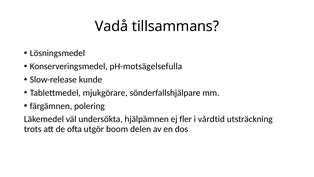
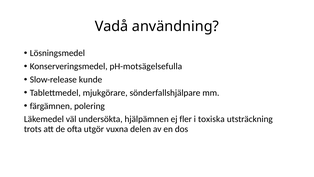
tillsammans: tillsammans -> användning (175, 26)
vårdtid: vårdtid -> toxiska (211, 119)
boom: boom -> vuxna (117, 129)
